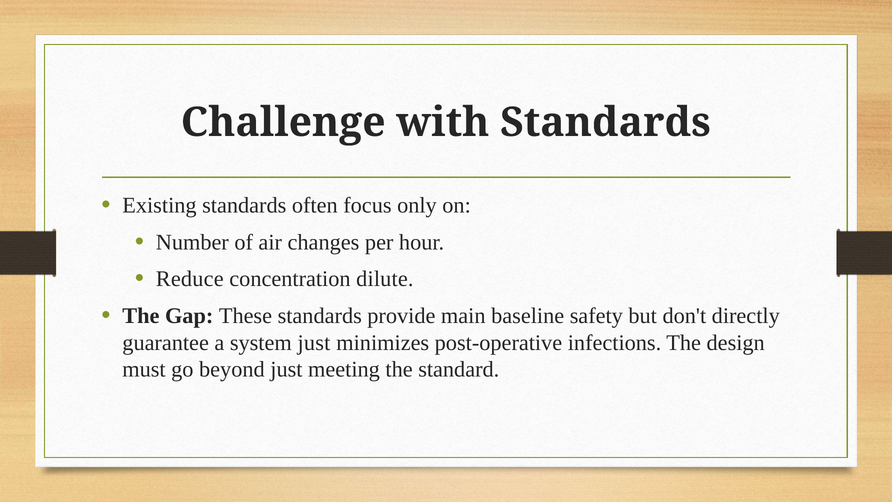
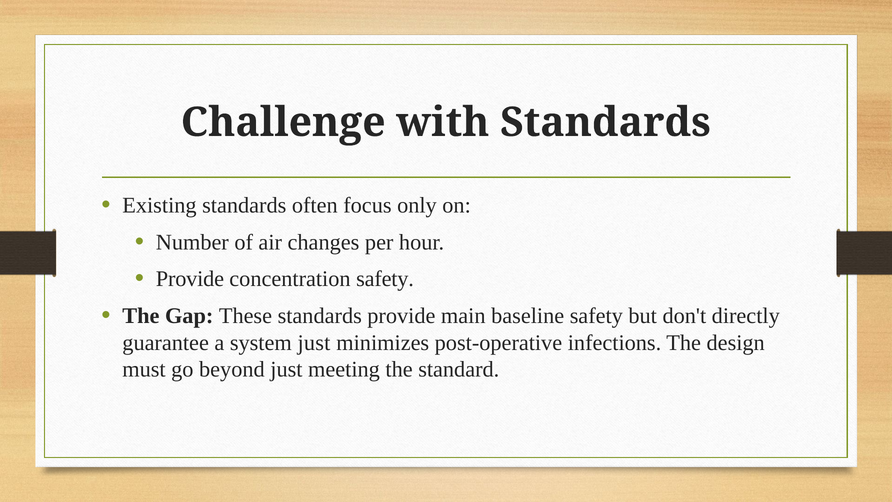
Reduce: Reduce -> Provide (190, 279)
concentration dilute: dilute -> safety (385, 279)
